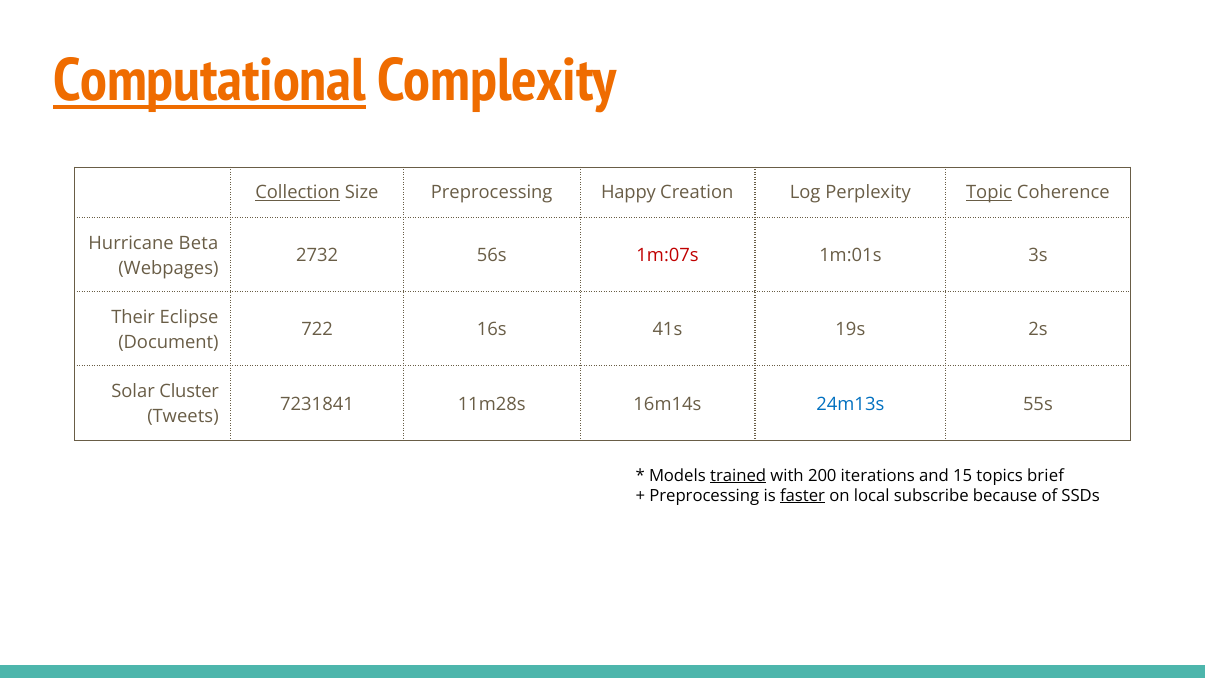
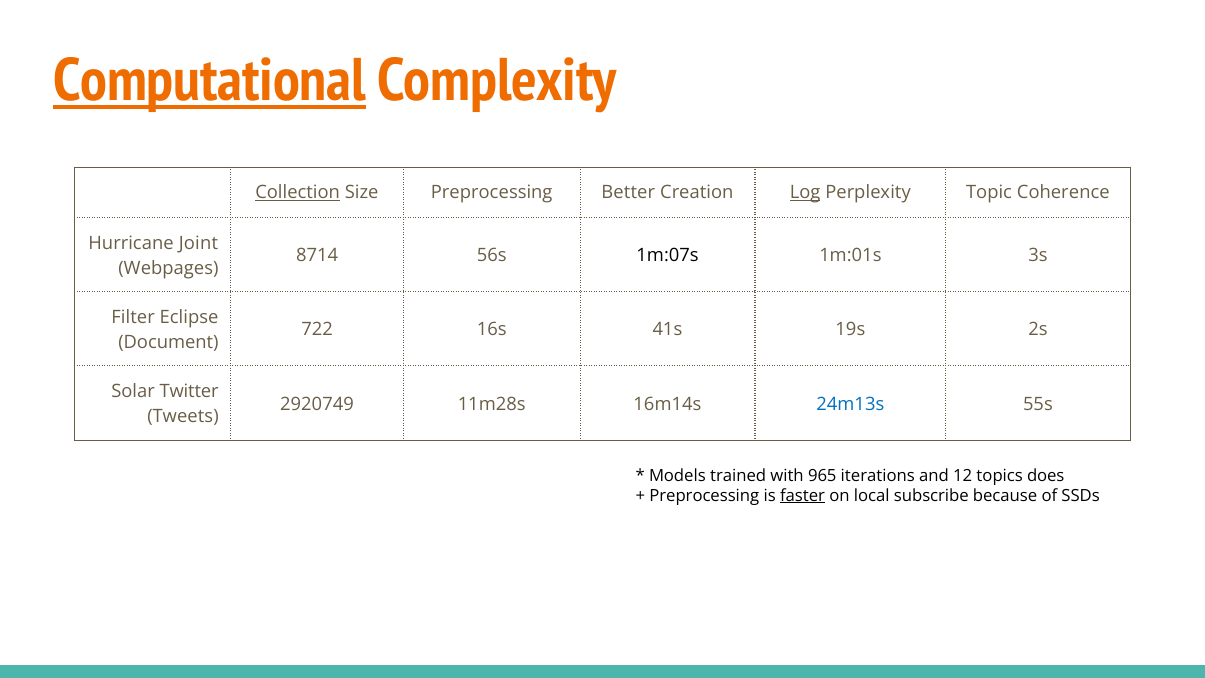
Happy: Happy -> Better (628, 193)
Log underline: none -> present (805, 193)
Topic underline: present -> none (989, 193)
Beta: Beta -> Joint (198, 243)
2732: 2732 -> 8714 (317, 256)
1m:07s colour: red -> black (668, 256)
Their: Their -> Filter (133, 317)
Cluster: Cluster -> Twitter (189, 391)
7231841: 7231841 -> 2920749 (317, 404)
trained underline: present -> none (738, 476)
200: 200 -> 965 (822, 476)
15: 15 -> 12 (963, 476)
brief: brief -> does (1046, 476)
